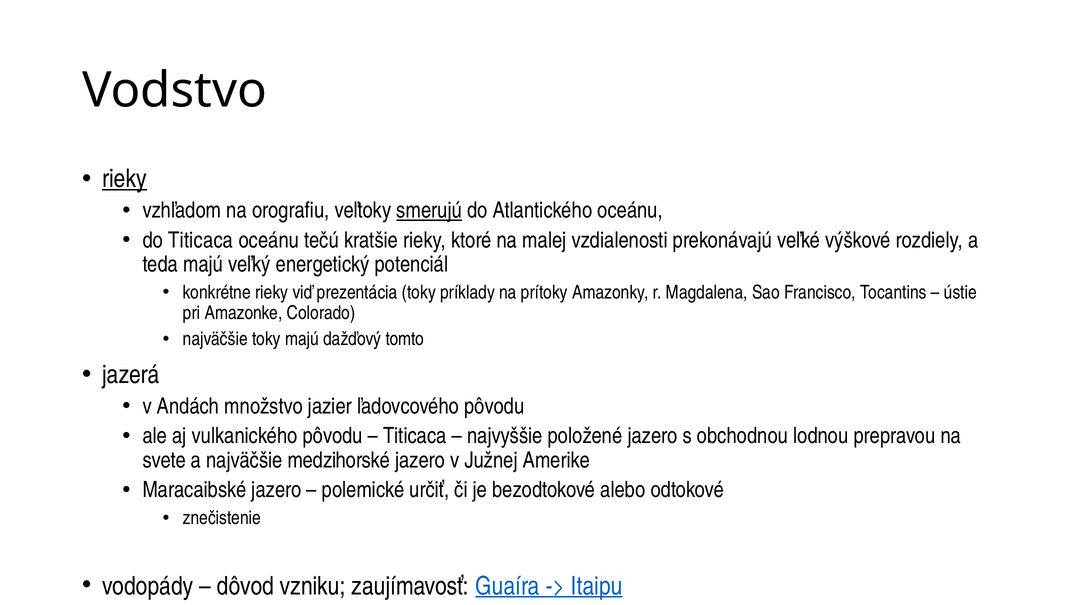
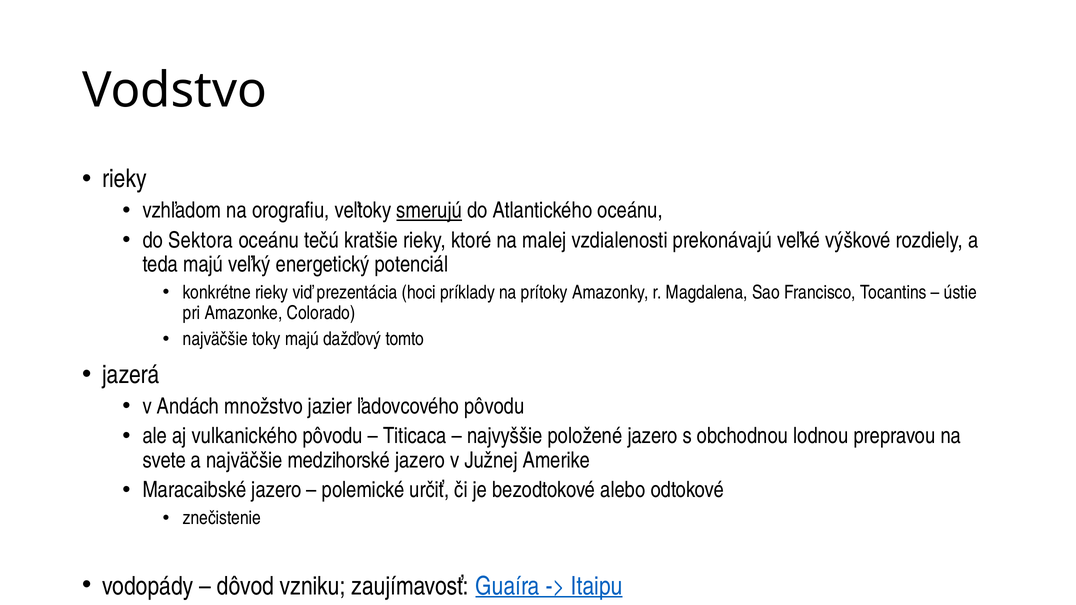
rieky underline: present -> none (124, 179)
do Titicaca: Titicaca -> Sektora (201, 240)
prezentácia toky: toky -> hoci (419, 293)
